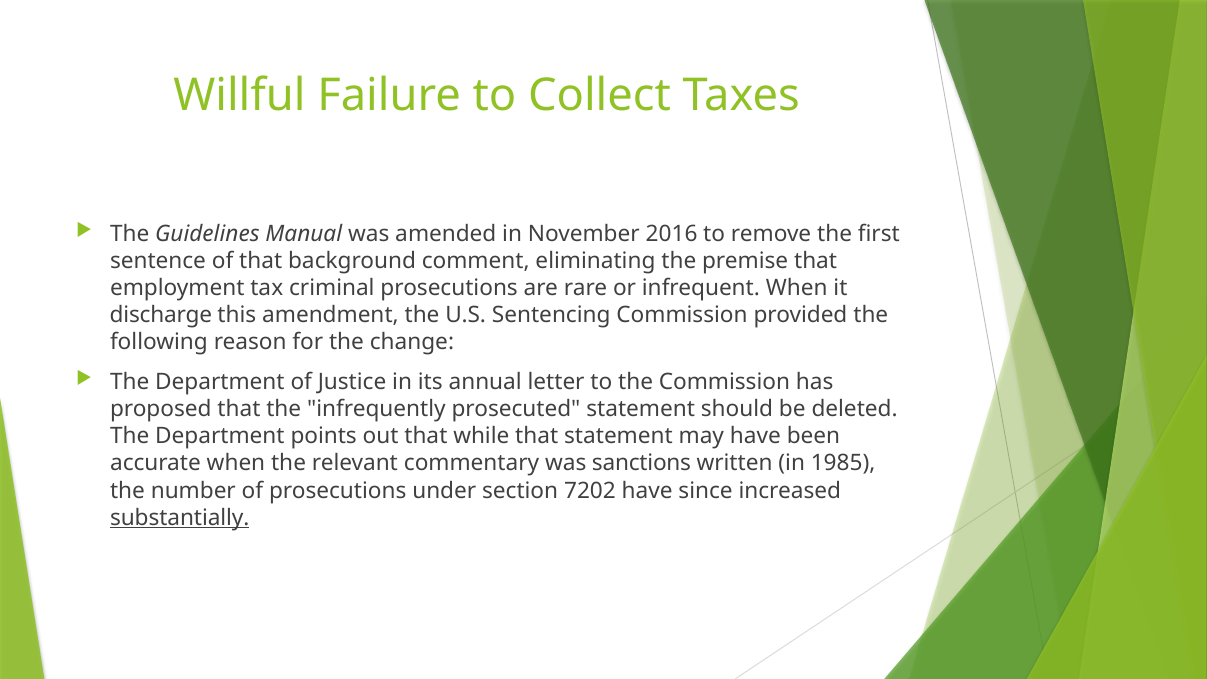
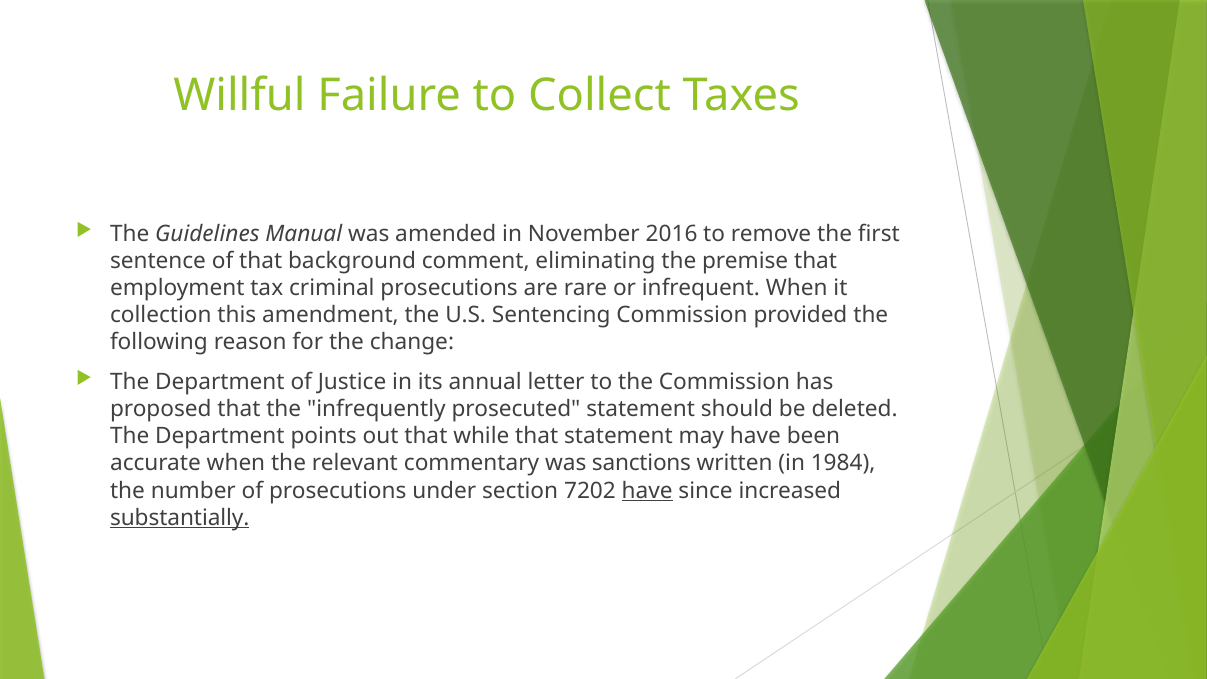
discharge: discharge -> collection (161, 315)
1985: 1985 -> 1984 (843, 463)
have underline: none -> present (647, 491)
